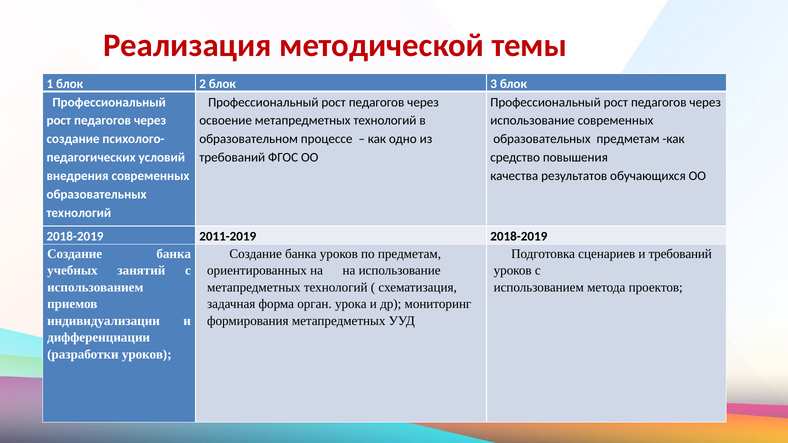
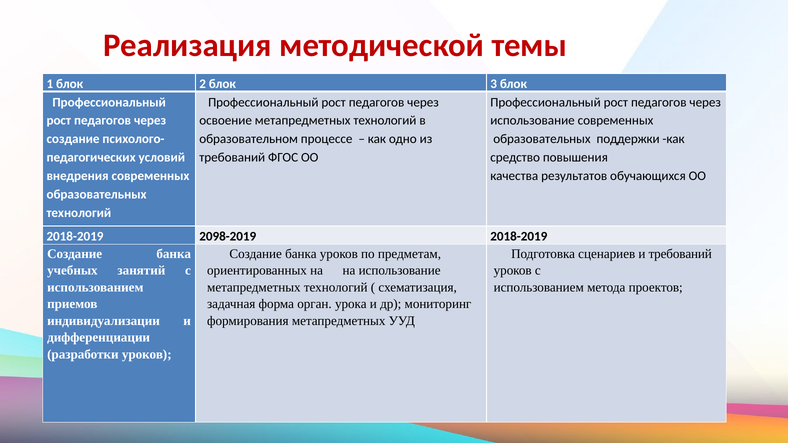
образовательных предметам: предметам -> поддержки (628, 139)
2011-2019: 2011-2019 -> 2098-2019 (228, 237)
